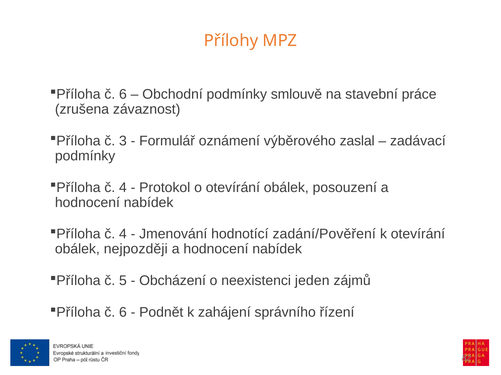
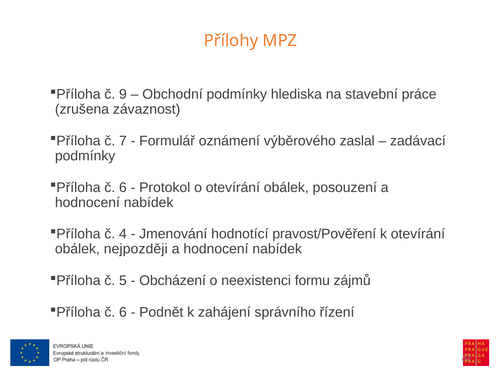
6: 6 -> 9 (123, 94)
smlouvě: smlouvě -> hlediska (296, 94)
3: 3 -> 7 (123, 141)
4: 4 -> 6 (123, 188)
zadání/Pověření: zadání/Pověření -> pravost/Pověření (324, 235)
jeden: jeden -> formu (312, 281)
